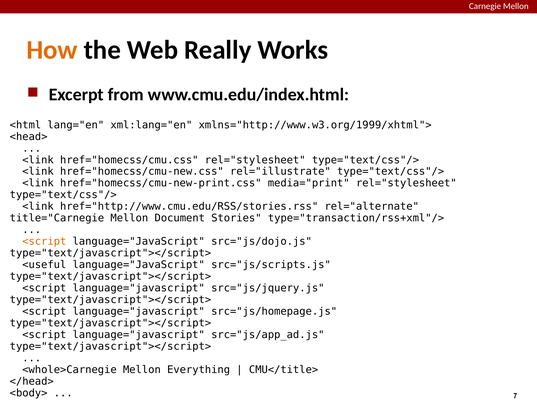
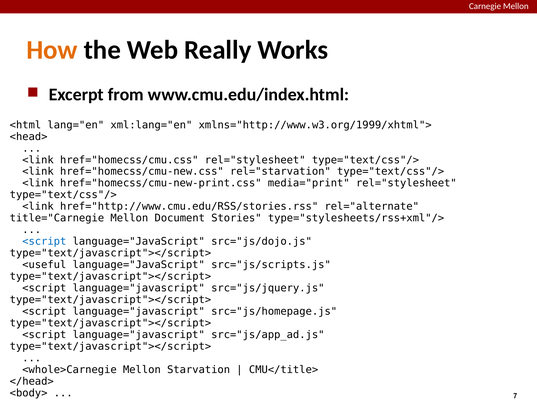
rel="illustrate: rel="illustrate -> rel="starvation (280, 171)
type="transaction/rss+xml"/>: type="transaction/rss+xml"/> -> type="stylesheets/rss+xml"/> (356, 218)
<script colour: orange -> blue (44, 241)
Everything: Everything -> Starvation (199, 369)
